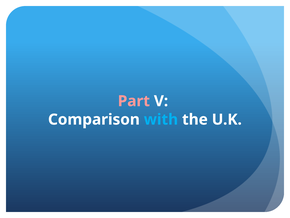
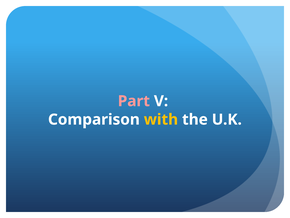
with colour: light blue -> yellow (161, 119)
